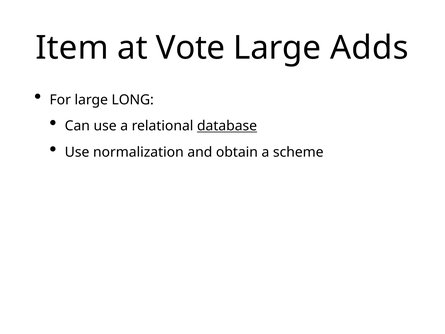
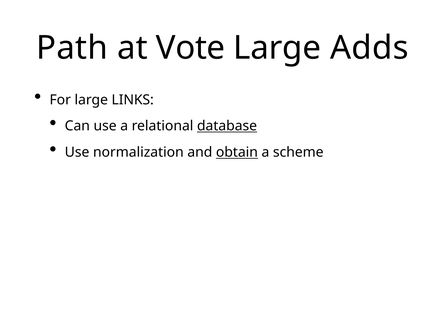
Item: Item -> Path (72, 48)
LONG: LONG -> LINKS (133, 100)
obtain underline: none -> present (237, 152)
